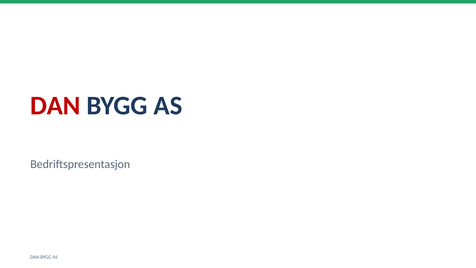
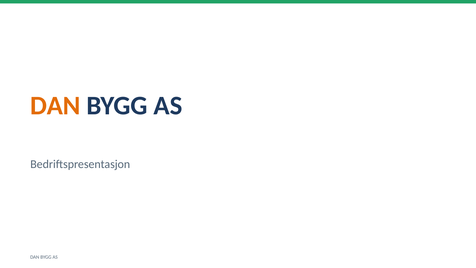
DAN colour: red -> orange (55, 106)
